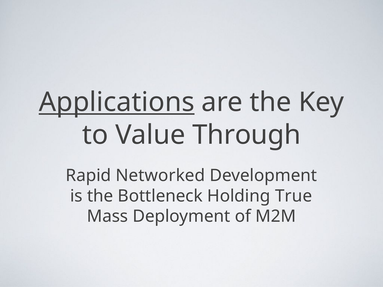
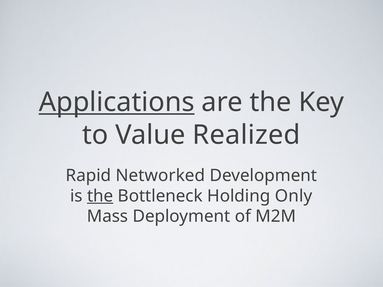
Through: Through -> Realized (246, 135)
the underline: none -> present (100, 196)
True: True -> Only (294, 196)
